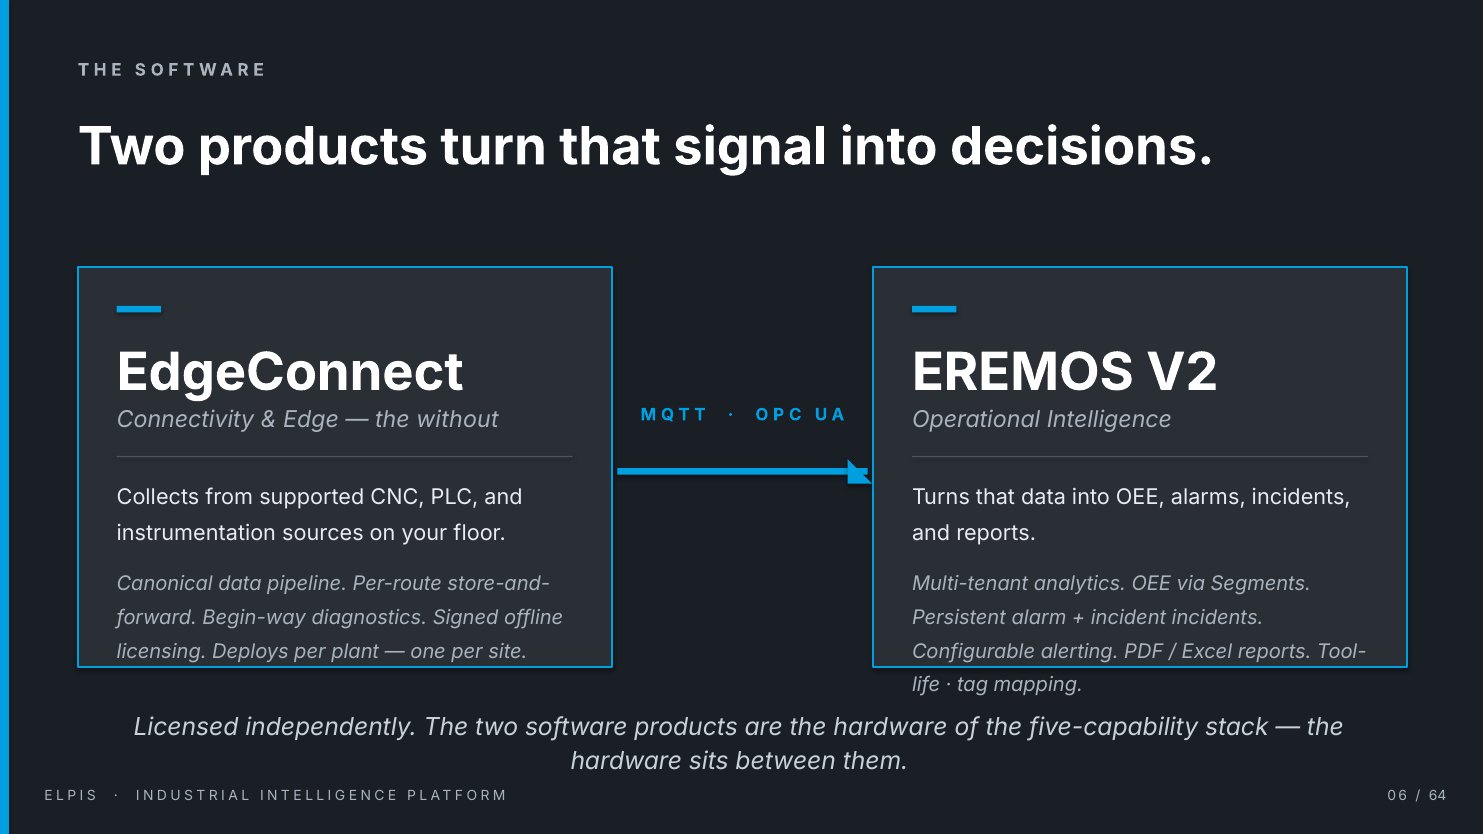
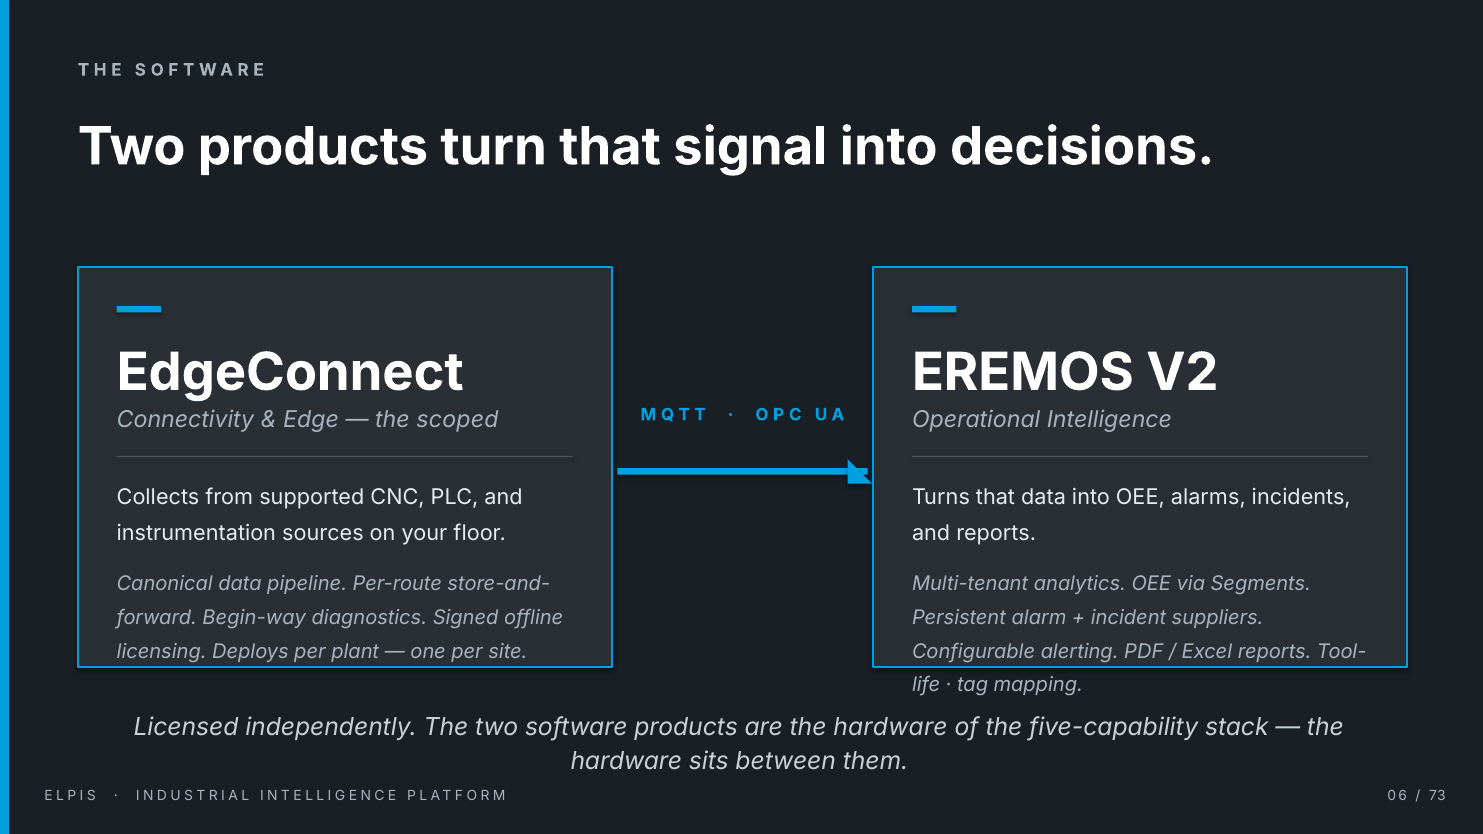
without: without -> scoped (458, 420)
incident incidents: incidents -> suppliers (1218, 618)
64: 64 -> 73 (1438, 796)
